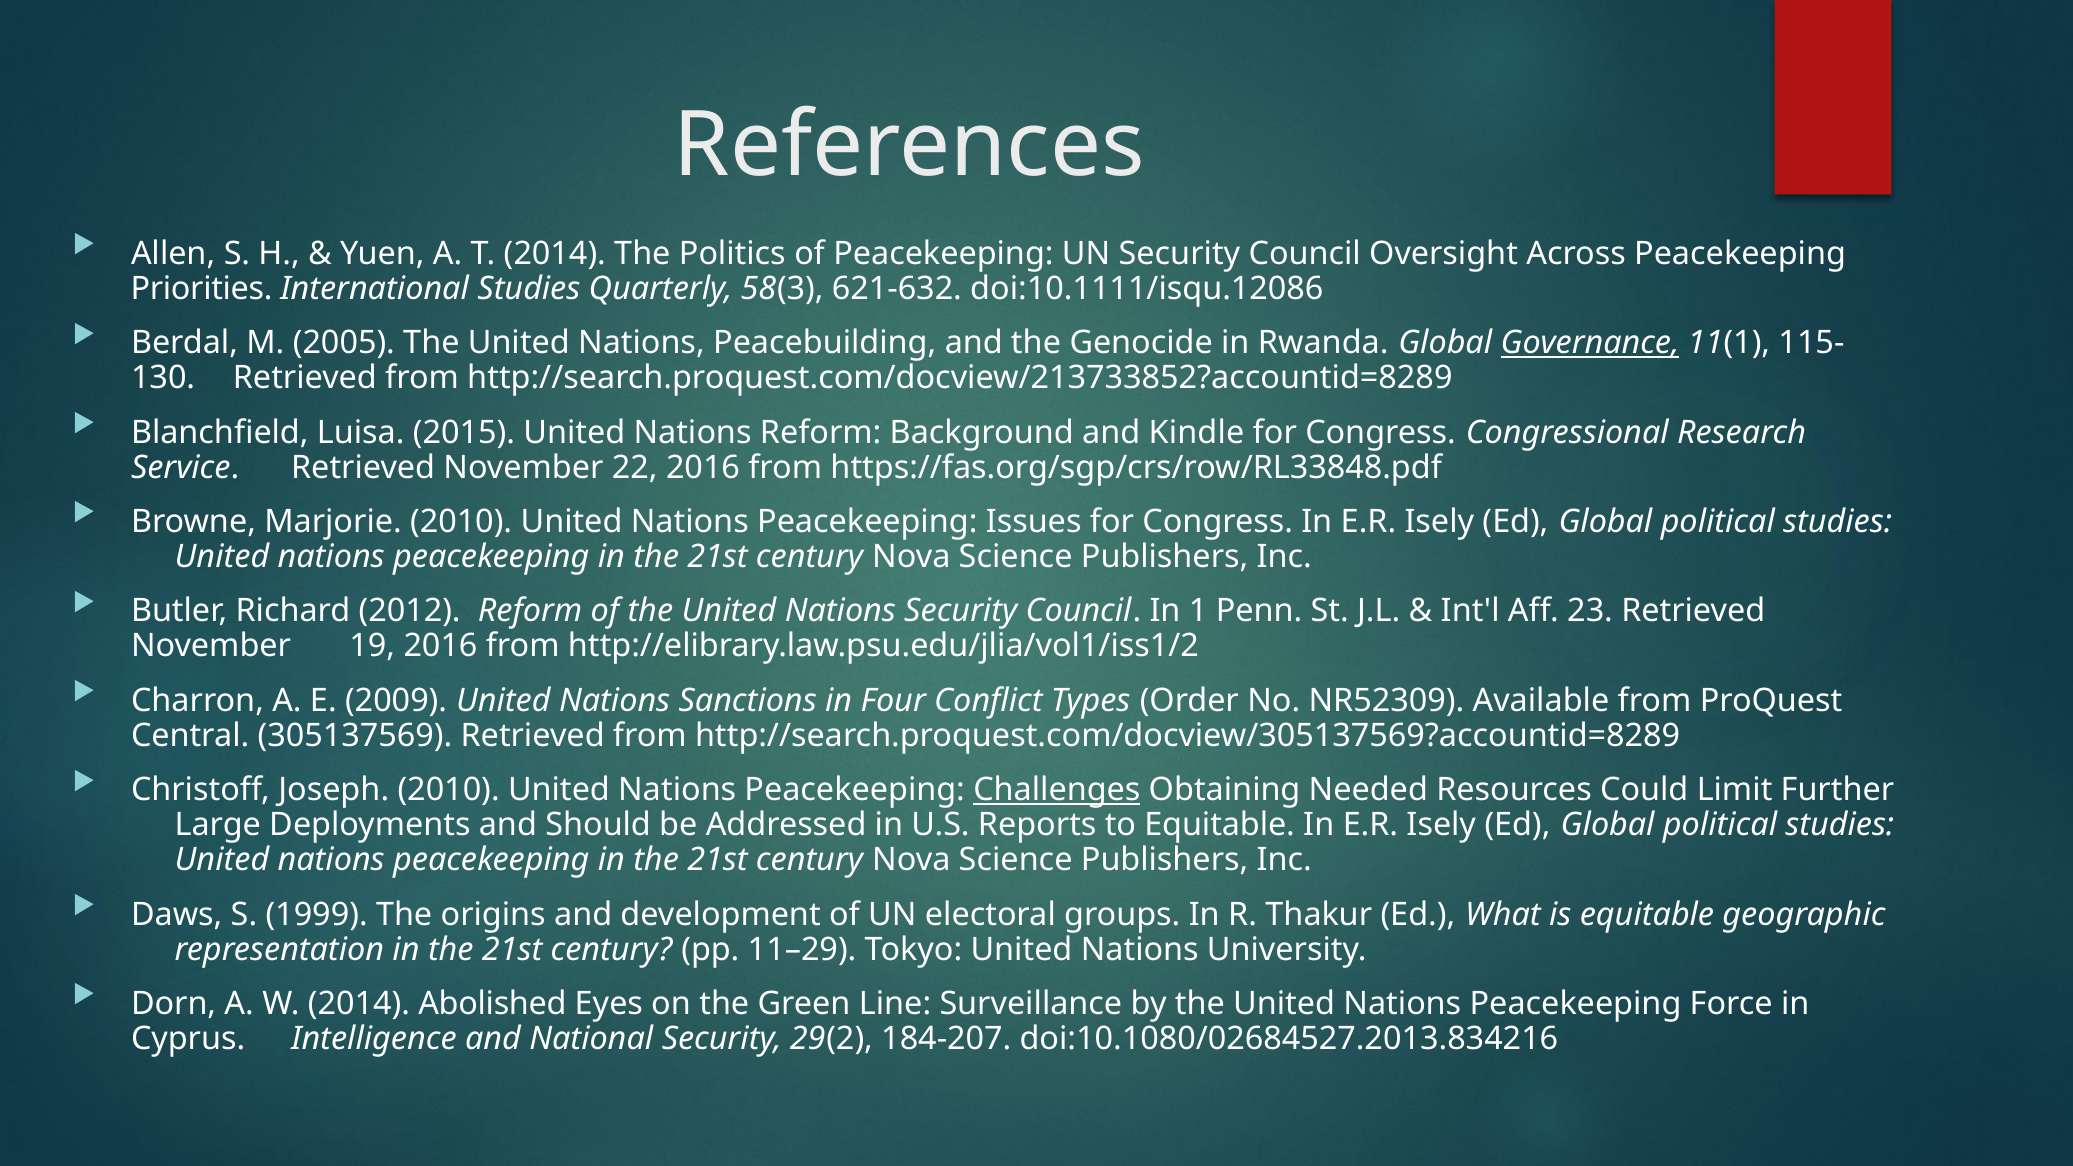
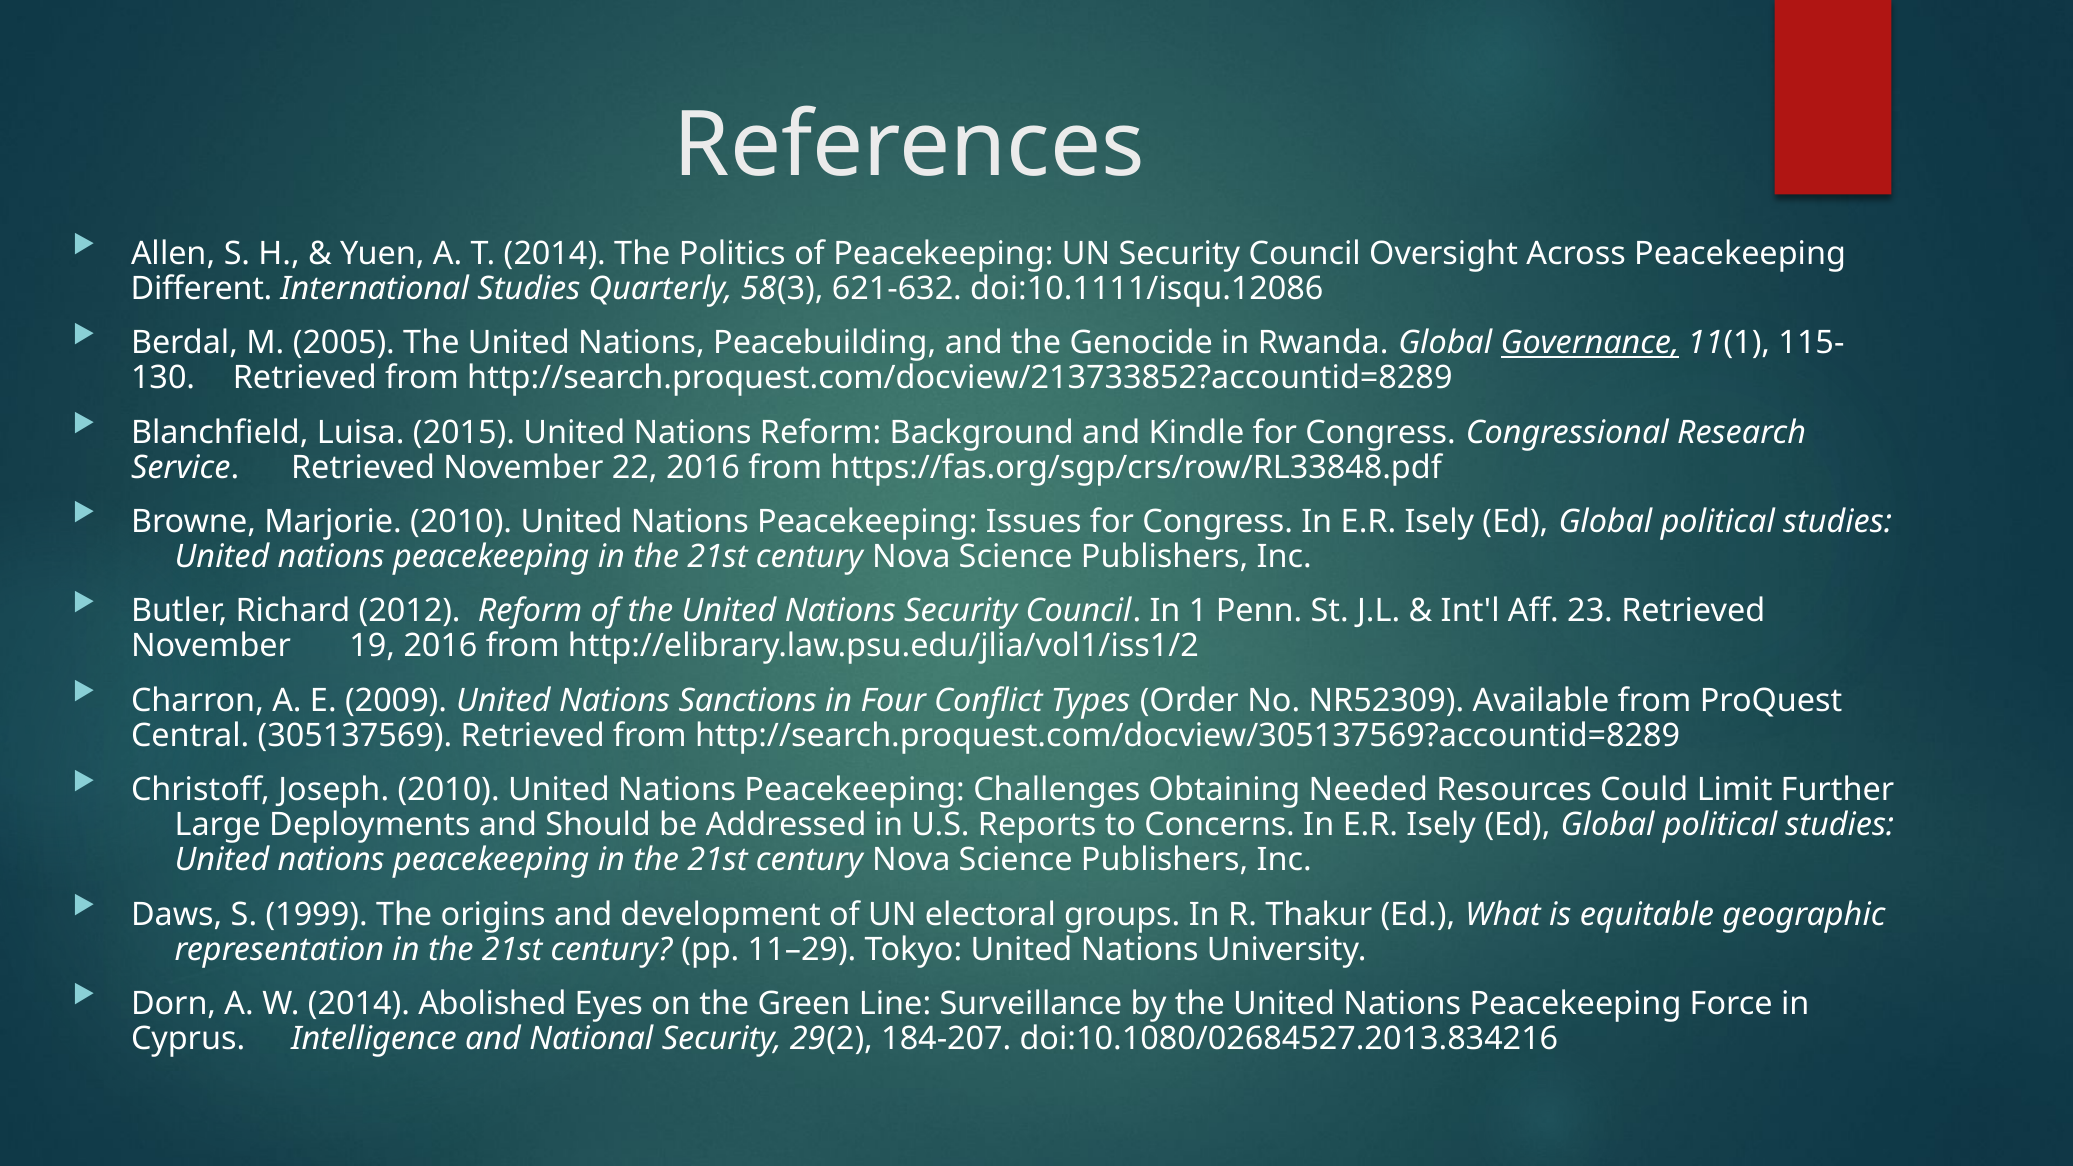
Priorities: Priorities -> Different (202, 289)
Challenges underline: present -> none (1057, 790)
to Equitable: Equitable -> Concerns (1220, 825)
